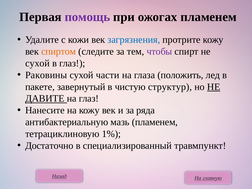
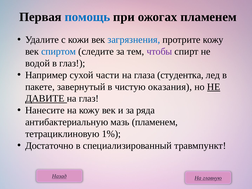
помощь colour: purple -> blue (87, 17)
спиртом colour: orange -> blue (59, 51)
сухой: сухой -> водой (38, 63)
Раковины: Раковины -> Например (46, 75)
положить: положить -> студентка (180, 75)
структур: структур -> оказания (170, 87)
